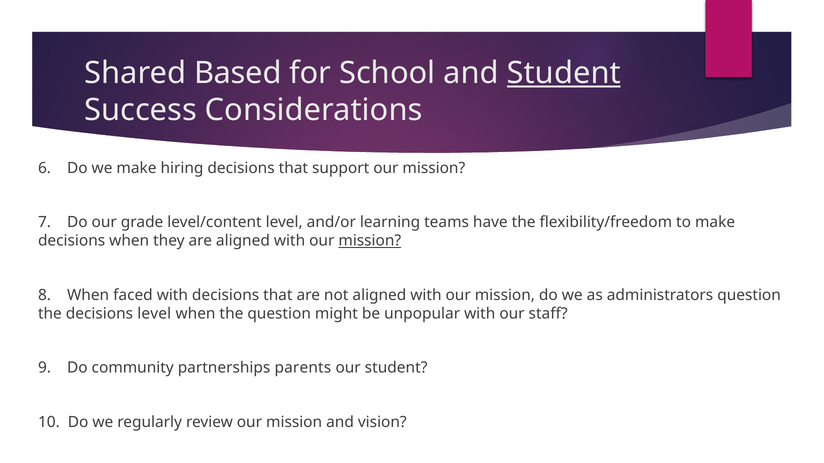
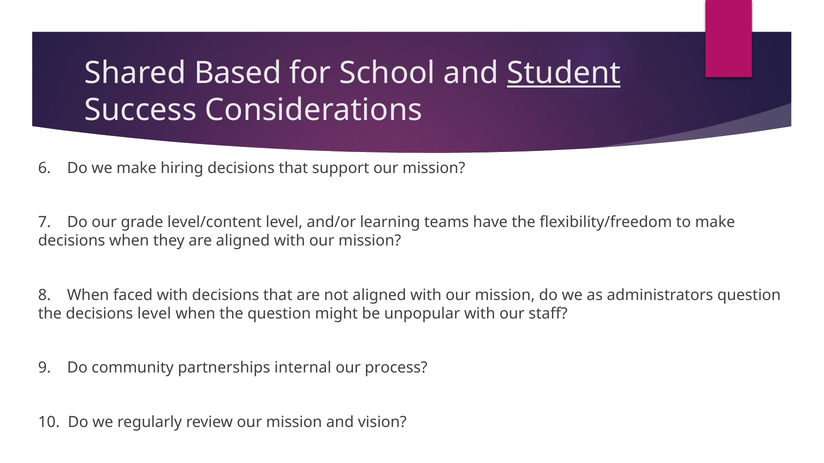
mission underline: present -> none (370, 241)
parents: parents -> internal (303, 368)
our student: student -> process (396, 368)
